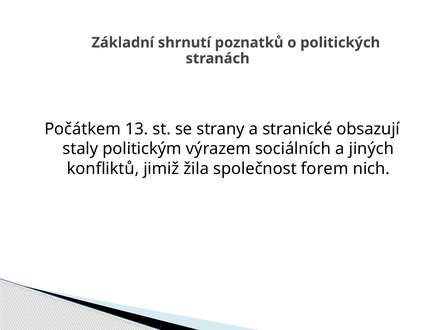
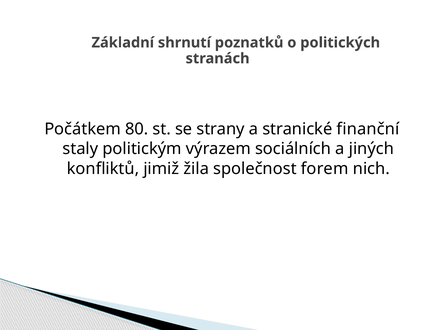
13: 13 -> 80 (137, 129)
obsazují: obsazují -> finanční (368, 129)
